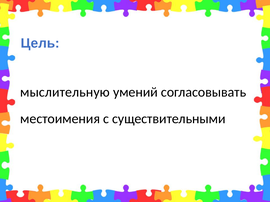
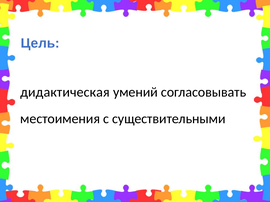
мыслительную: мыслительную -> дидактическая (65, 92)
